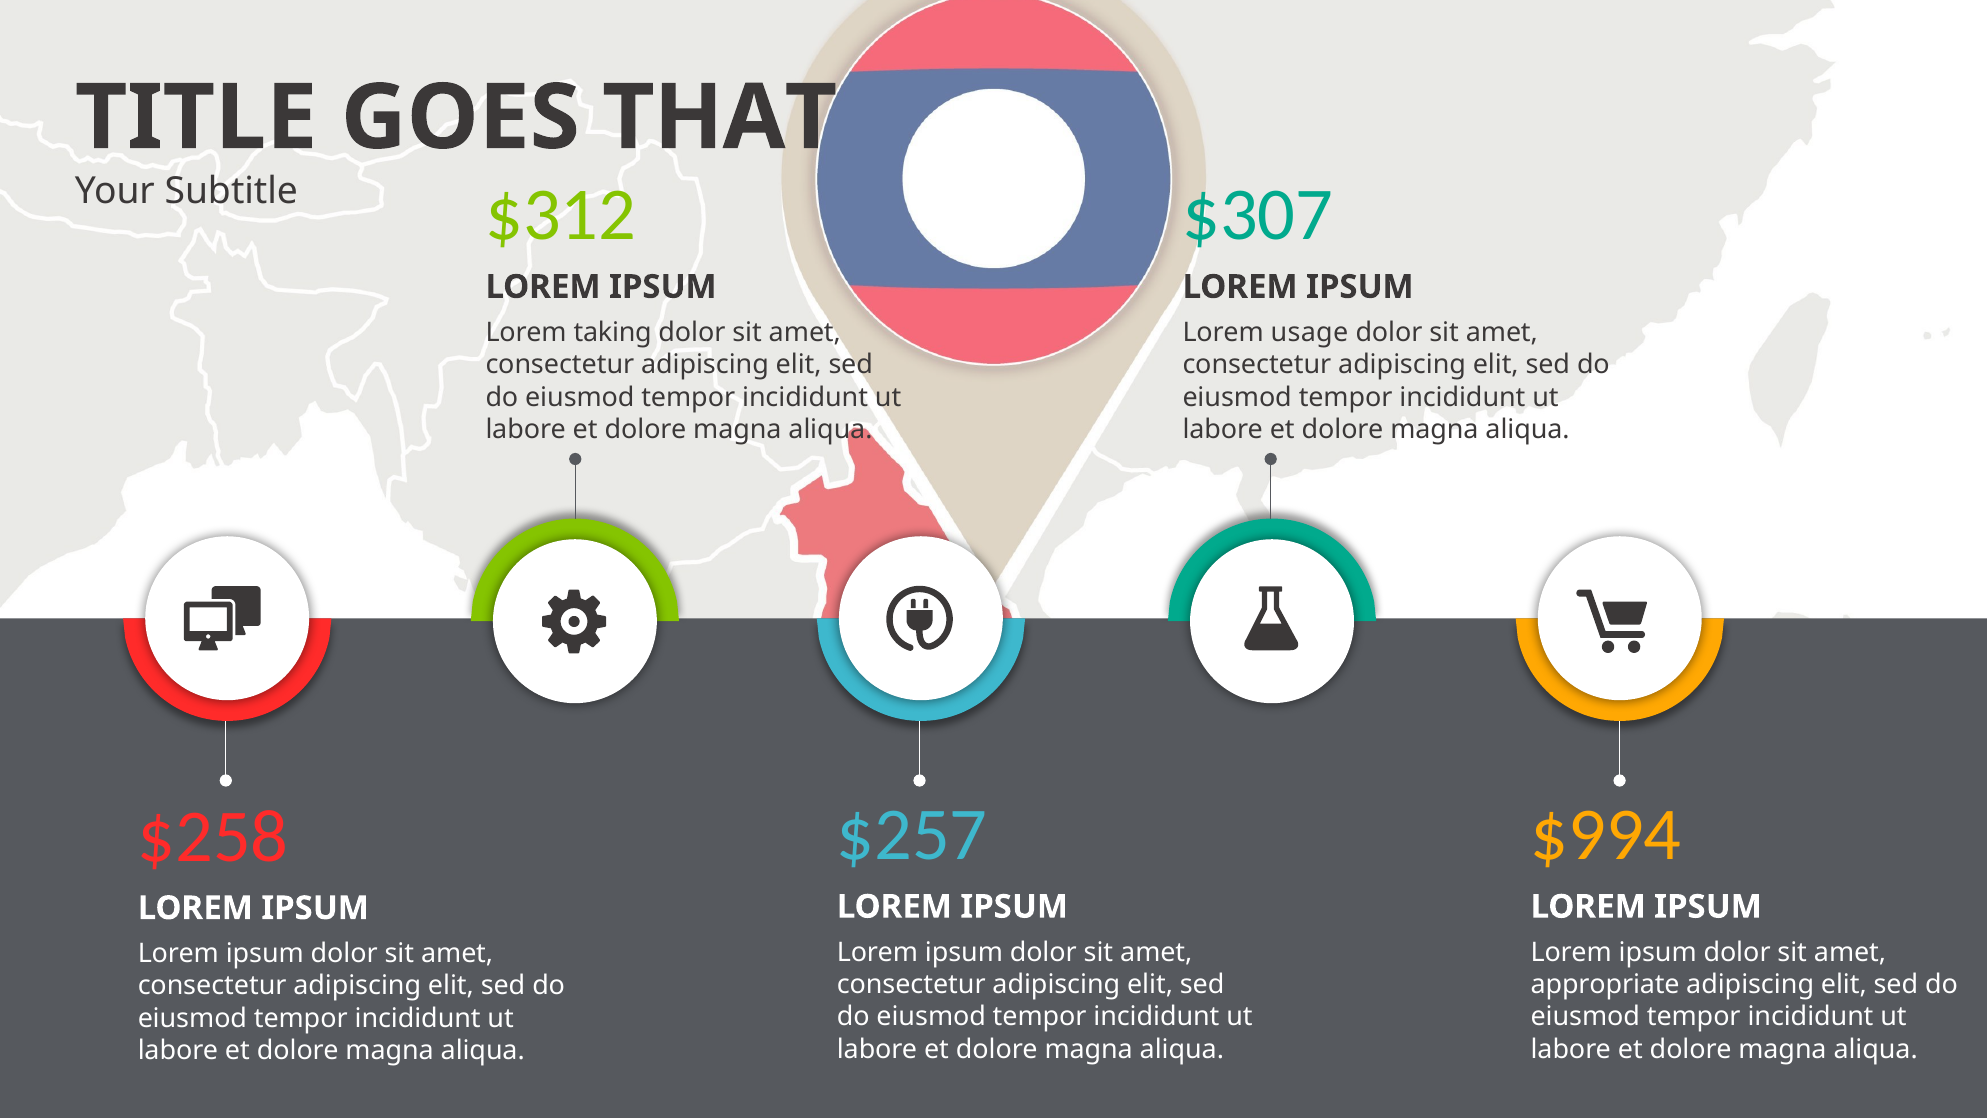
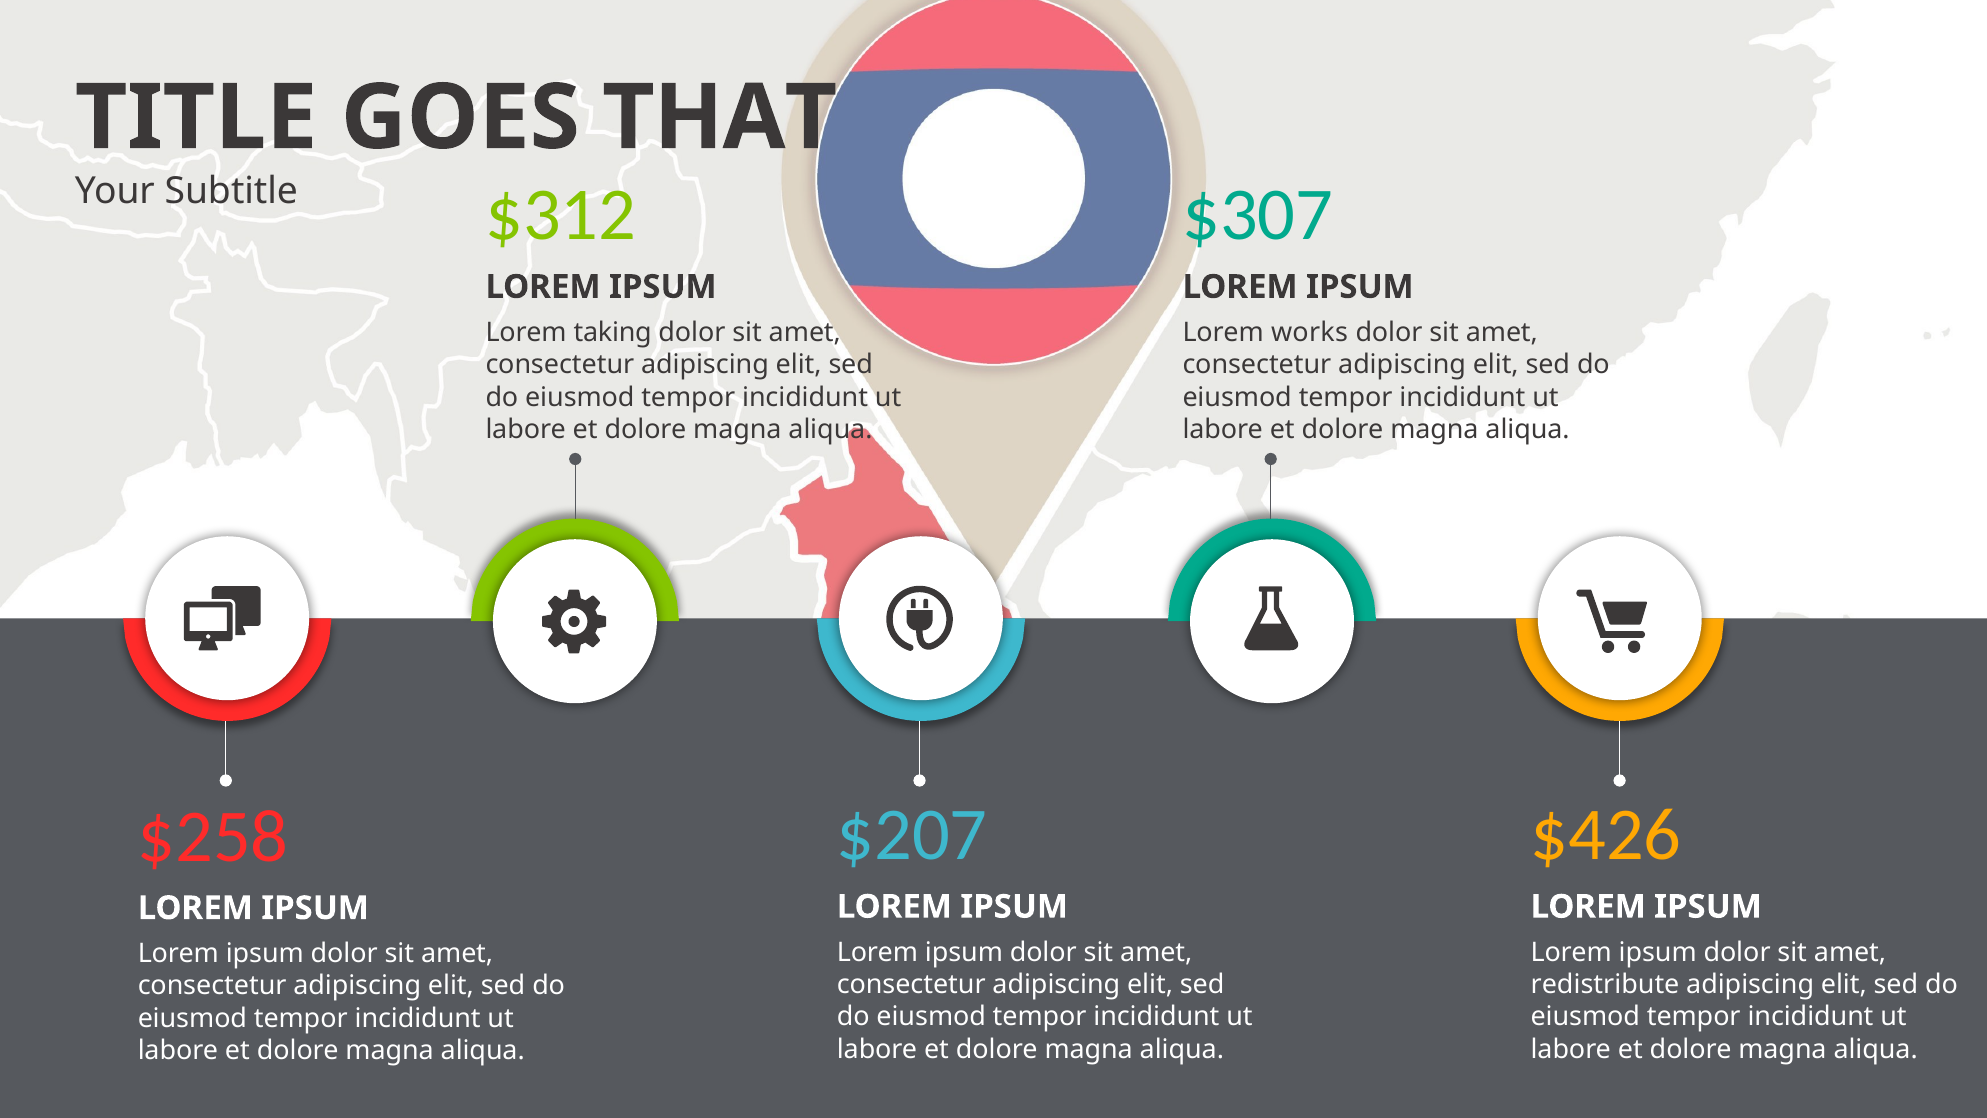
usage: usage -> works (1309, 332)
$257: $257 -> $207 (912, 835)
$994: $994 -> $426 (1606, 835)
appropriate: appropriate -> redistribute (1605, 984)
